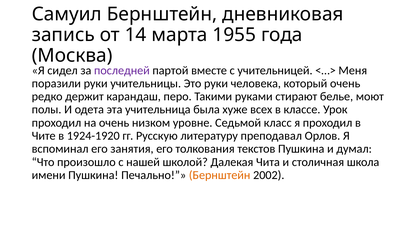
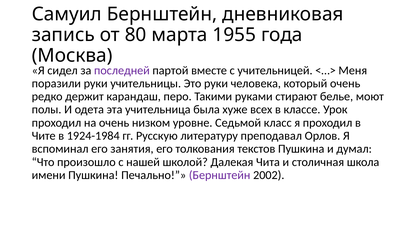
14: 14 -> 80 (136, 35)
1924-1920: 1924-1920 -> 1924-1984 (93, 136)
Бернштейн colour: orange -> purple (220, 175)
